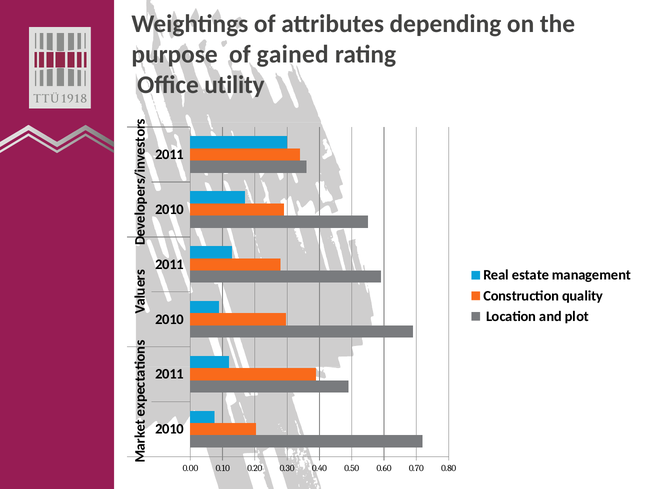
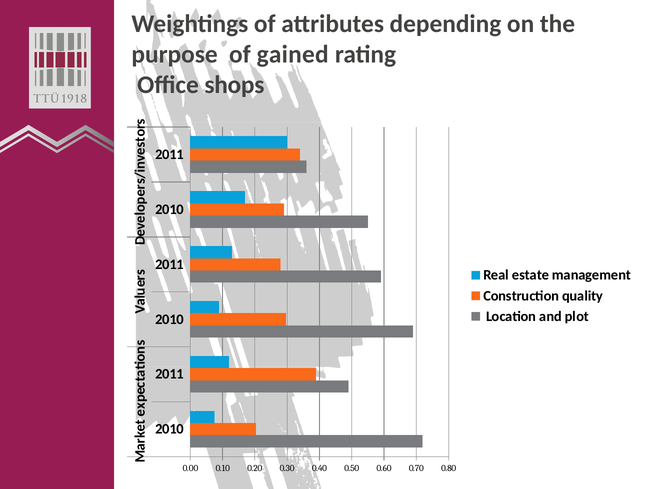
utility: utility -> shops (234, 85)
